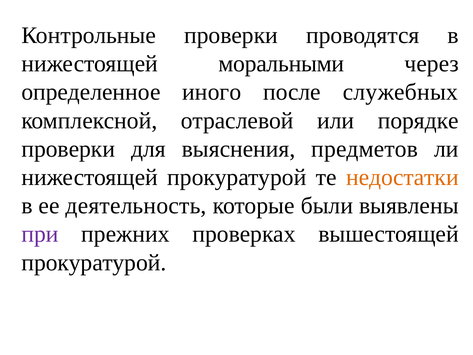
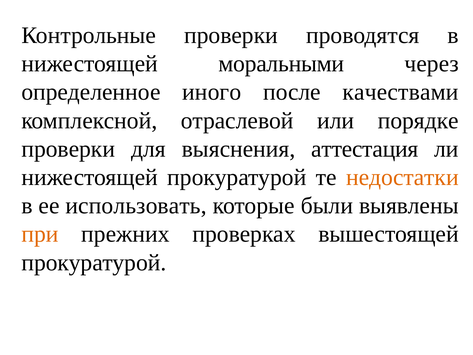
служебных: служебных -> качествами (400, 92)
предметов: предметов -> аттестация (365, 149)
деятельность: деятельность -> использовать (136, 206)
при colour: purple -> orange (40, 234)
